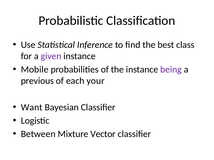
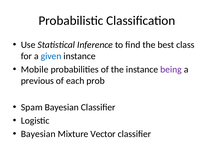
given colour: purple -> blue (51, 56)
your: your -> prob (96, 81)
Want: Want -> Spam (32, 108)
Between: Between -> Bayesian (38, 134)
